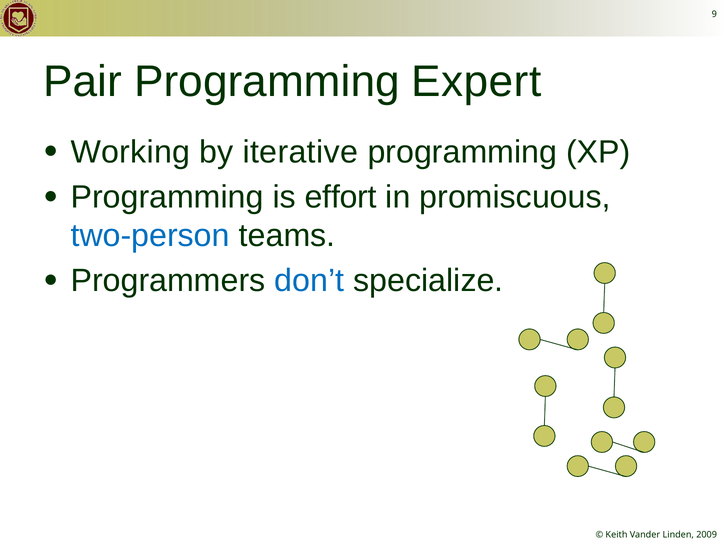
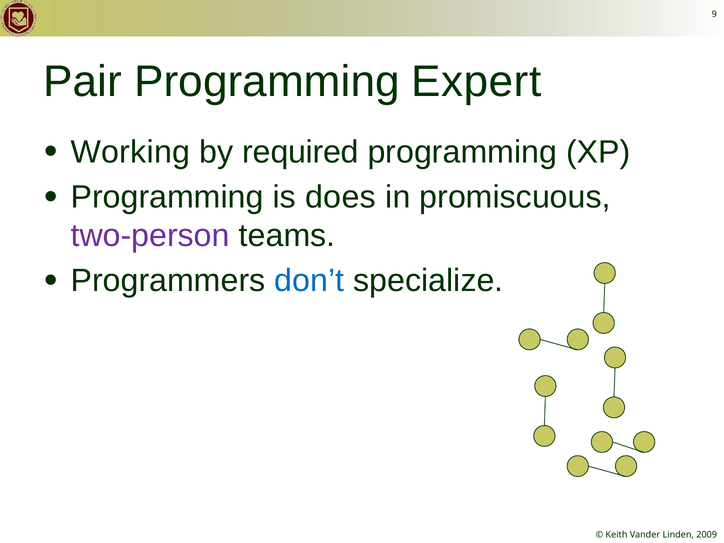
iterative: iterative -> required (301, 152)
effort: effort -> does (341, 197)
two-person colour: blue -> purple (150, 236)
